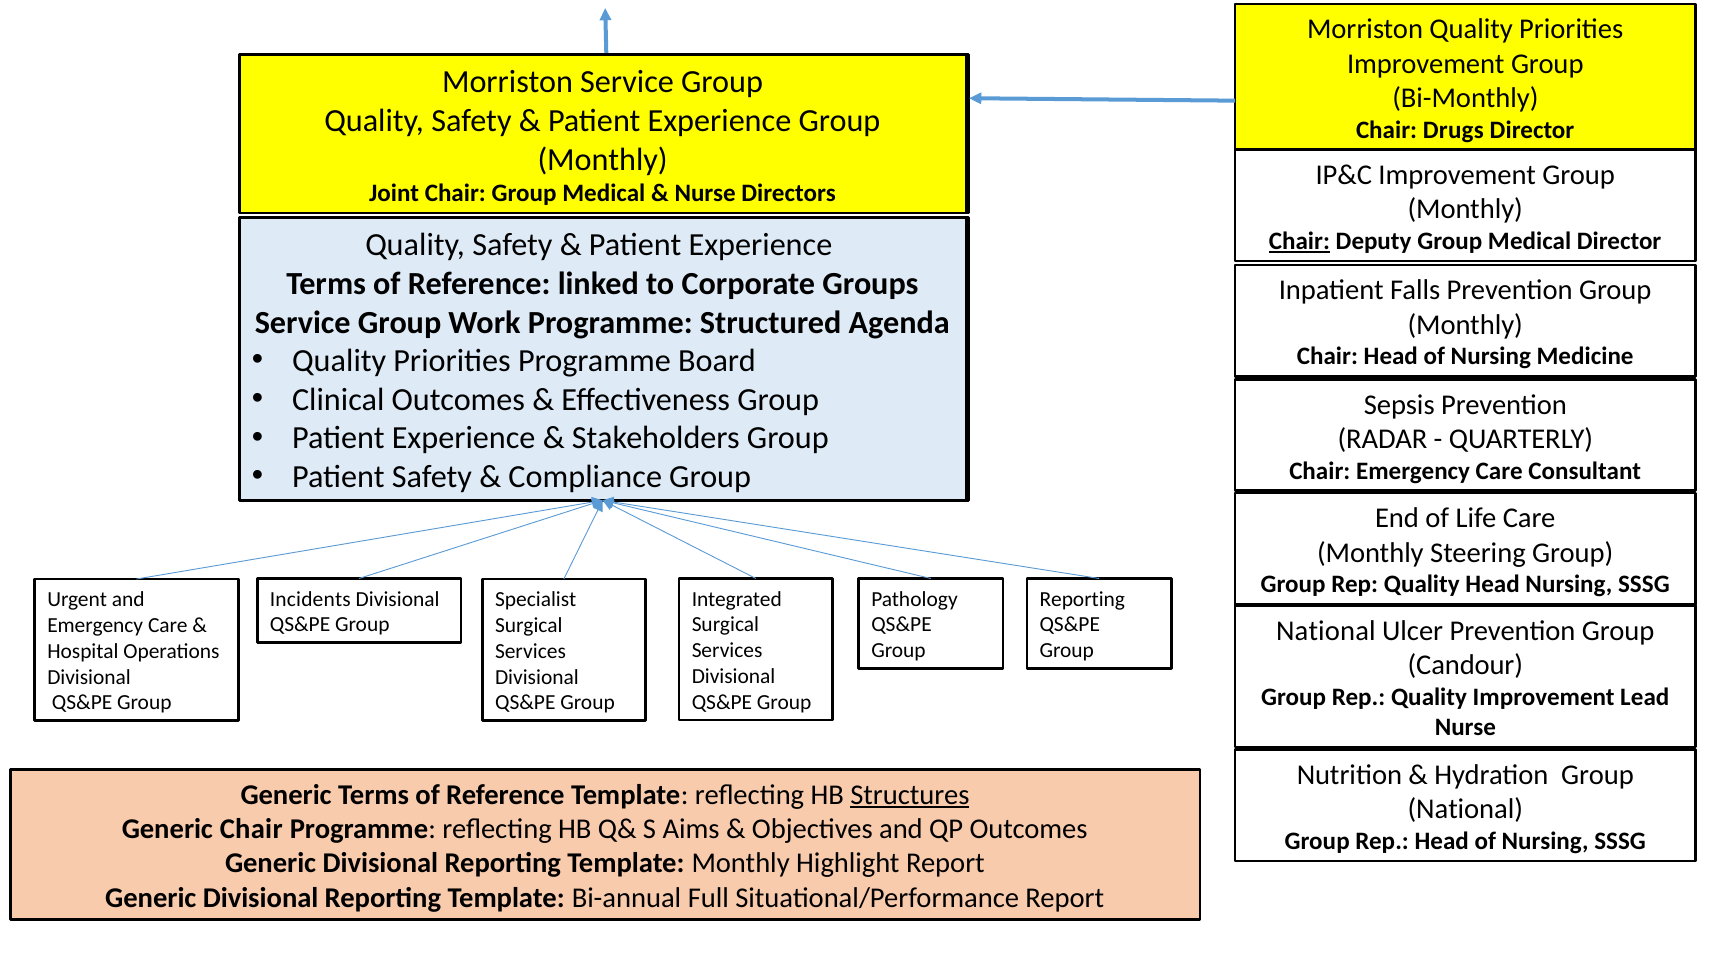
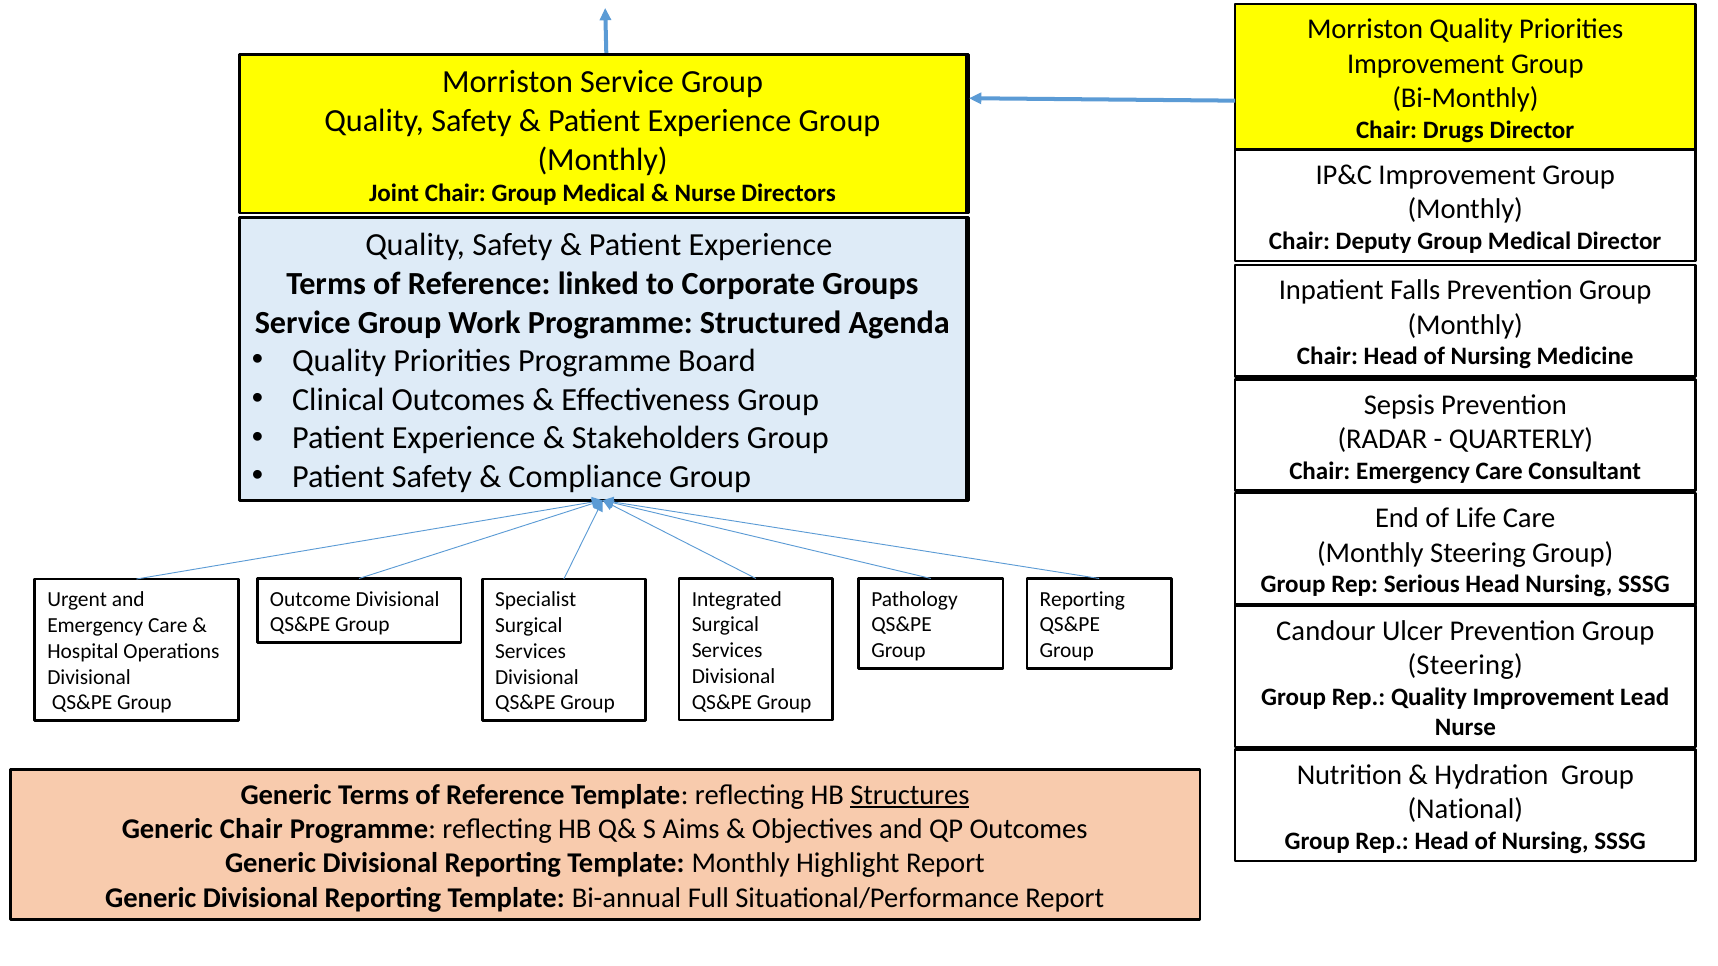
Chair underline: present -> none (1299, 242)
Quality: Quality -> Serious (1422, 585)
Incidents: Incidents -> Outcome (310, 599)
National: National -> Candour (1326, 631)
Candour: Candour -> Steering (1465, 666)
